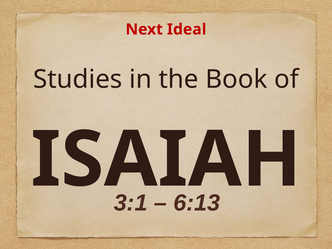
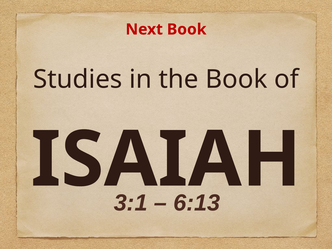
Next Ideal: Ideal -> Book (187, 29)
